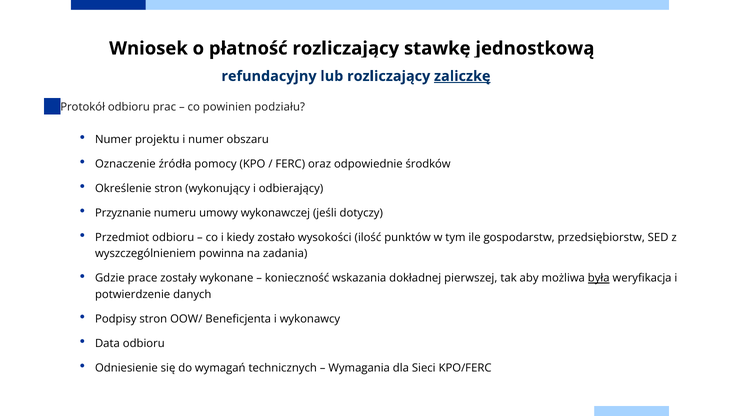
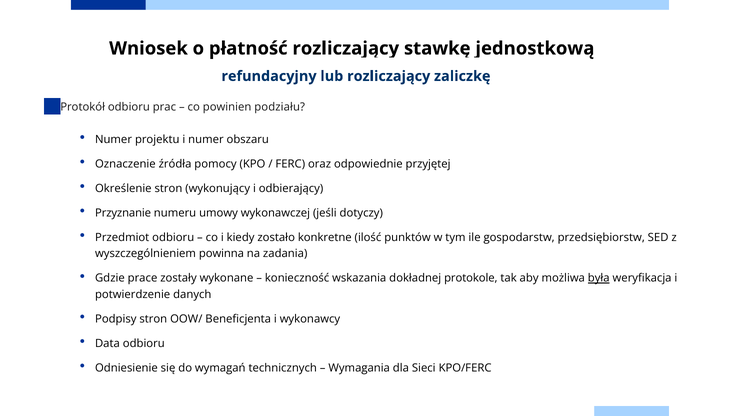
zaliczkę underline: present -> none (462, 76)
środków: środków -> przyjętej (428, 164)
wysokości: wysokości -> konkretne (325, 238)
pierwszej: pierwszej -> protokole (471, 278)
